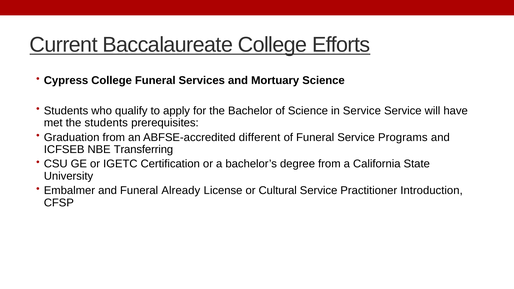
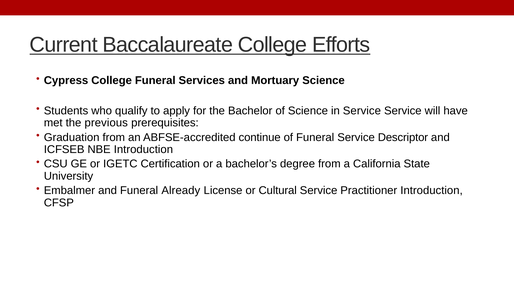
the students: students -> previous (106, 123)
different: different -> continue (260, 137)
Programs: Programs -> Descriptor (403, 137)
NBE Transferring: Transferring -> Introduction (143, 150)
